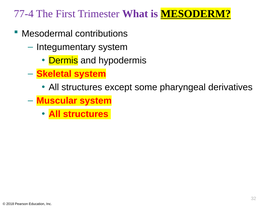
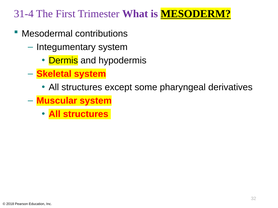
77-4: 77-4 -> 31-4 (24, 14)
